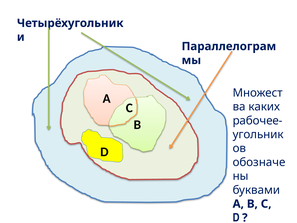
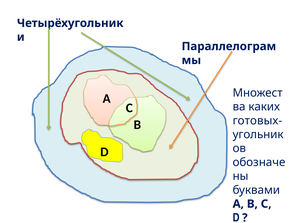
рабочее-: рабочее- -> готовых- (257, 120)
